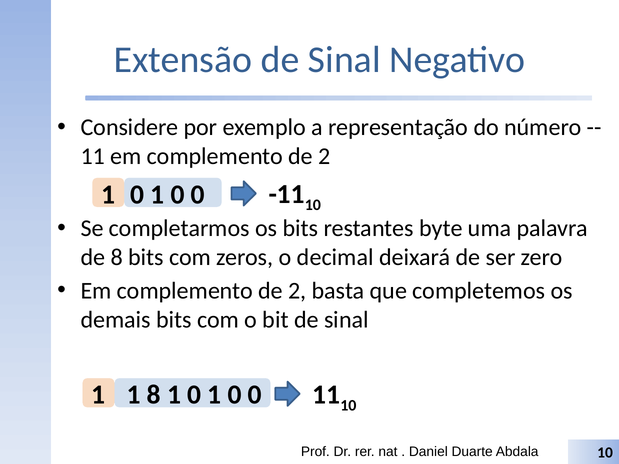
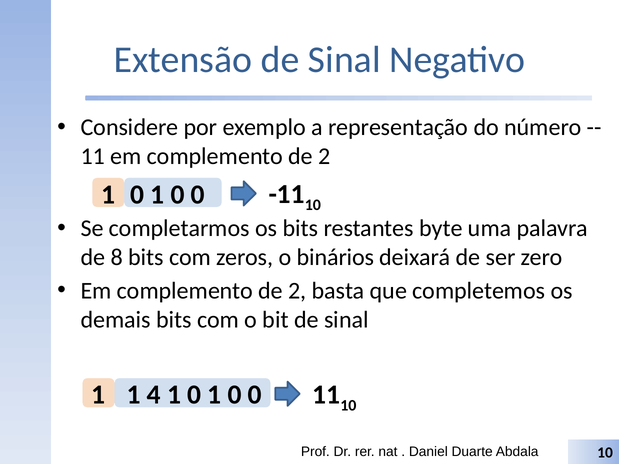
decimal: decimal -> binários (335, 257)
1 8: 8 -> 4 (154, 395)
